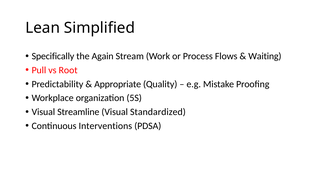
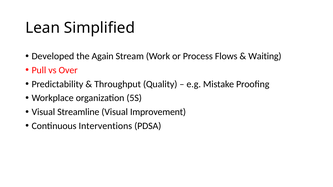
Specifically: Specifically -> Developed (53, 56)
Root: Root -> Over (68, 70)
Appropriate: Appropriate -> Throughput (118, 84)
Standardized: Standardized -> Improvement (158, 112)
